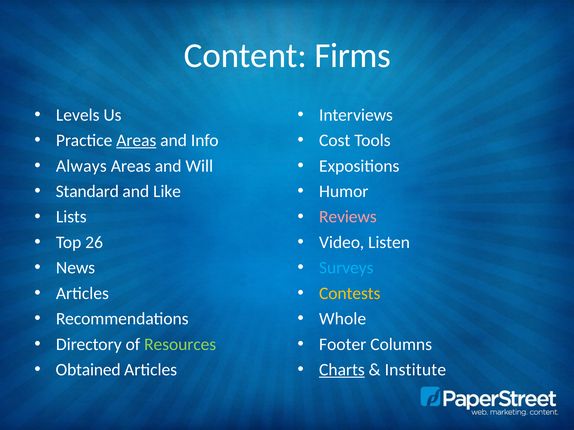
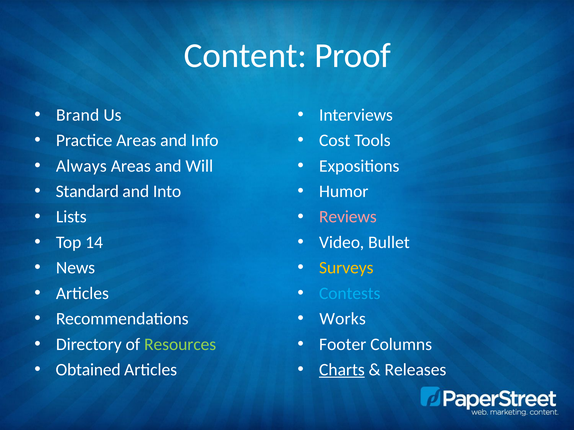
Firms: Firms -> Proof (353, 56)
Levels: Levels -> Brand (78, 115)
Areas underline: present -> none (136, 141)
Like: Like -> Into (167, 192)
26: 26 -> 14 (94, 243)
Listen: Listen -> Bullet (389, 243)
Surveys colour: light blue -> yellow (346, 268)
Contests colour: yellow -> light blue (350, 294)
Whole: Whole -> Works (343, 319)
Institute: Institute -> Releases (415, 370)
